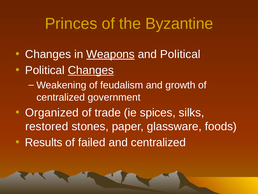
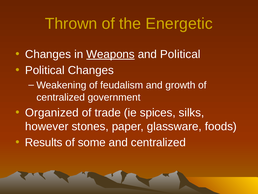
Princes: Princes -> Thrown (71, 24)
Byzantine: Byzantine -> Energetic (179, 24)
Changes underline: present -> none (91, 70)
restored: restored -> however (47, 126)
failed: failed -> some (92, 142)
